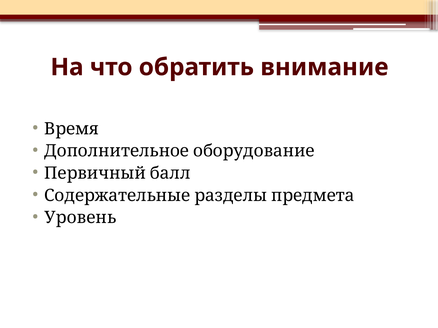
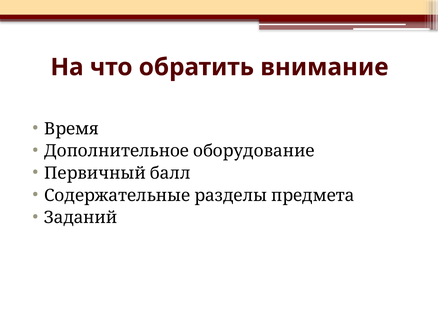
Уровень: Уровень -> Заданий (81, 218)
